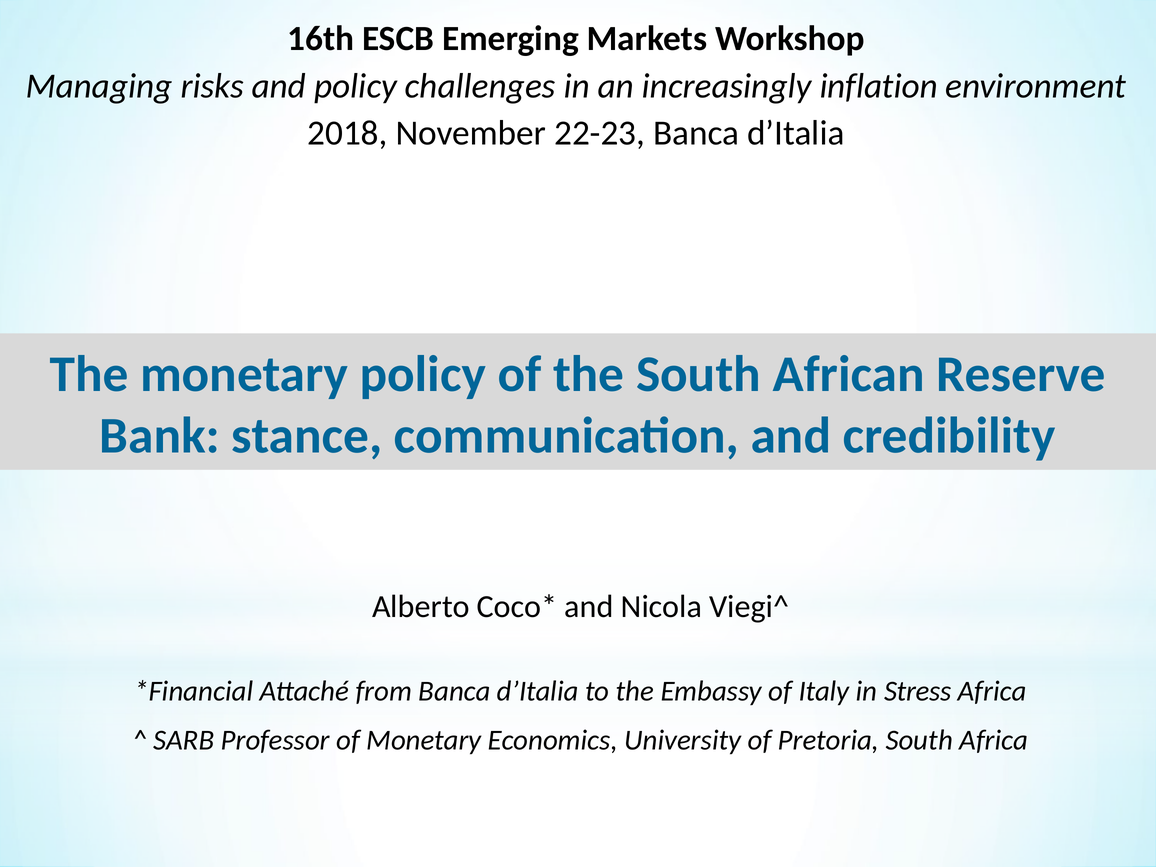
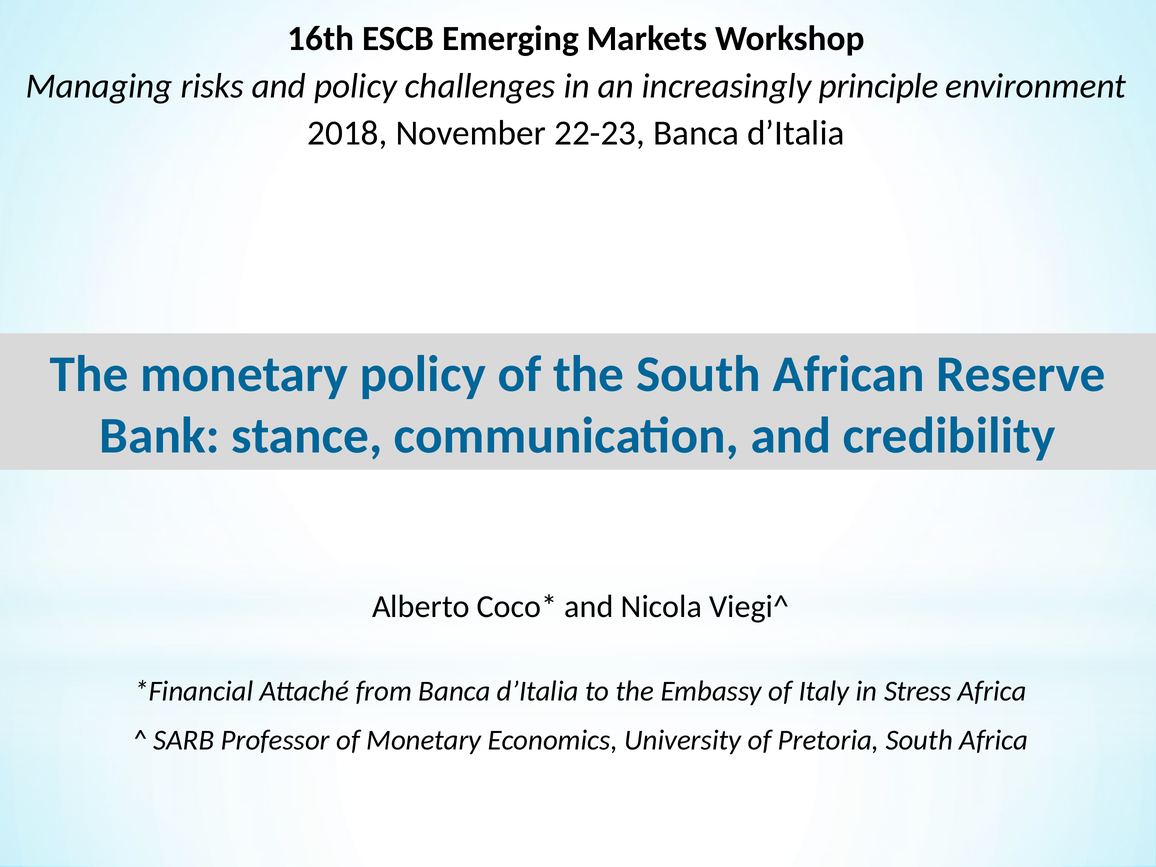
inflation: inflation -> principle (879, 86)
